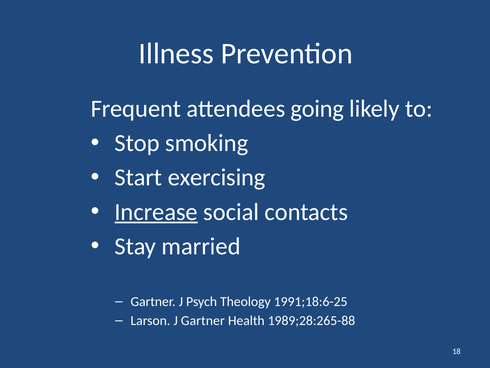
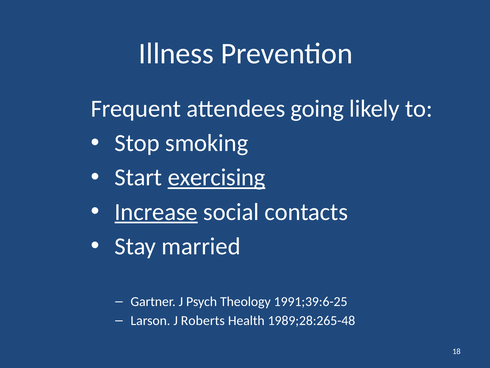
exercising underline: none -> present (217, 177)
1991;18:6-25: 1991;18:6-25 -> 1991;39:6-25 (311, 301)
J Gartner: Gartner -> Roberts (203, 320)
1989;28:265-88: 1989;28:265-88 -> 1989;28:265-48 (311, 320)
